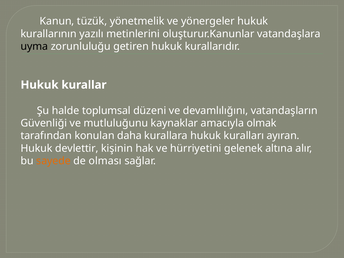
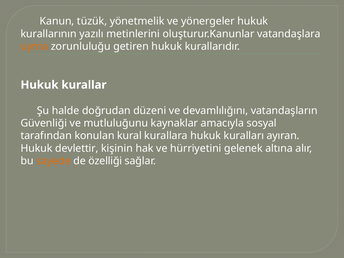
uyma colour: black -> orange (34, 46)
toplumsal: toplumsal -> doğrudan (106, 111)
olmak: olmak -> sosyal (262, 123)
daha: daha -> kural (129, 136)
olması: olması -> özelliği (105, 161)
